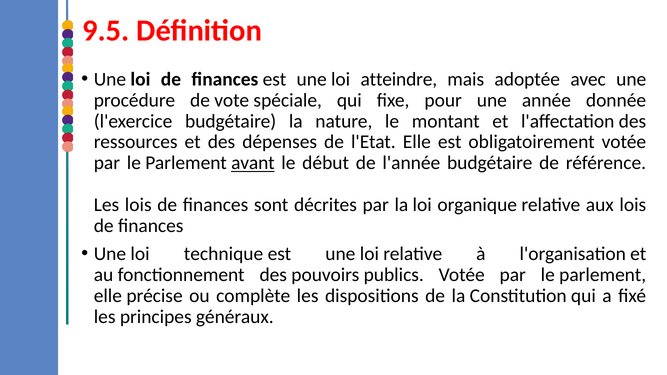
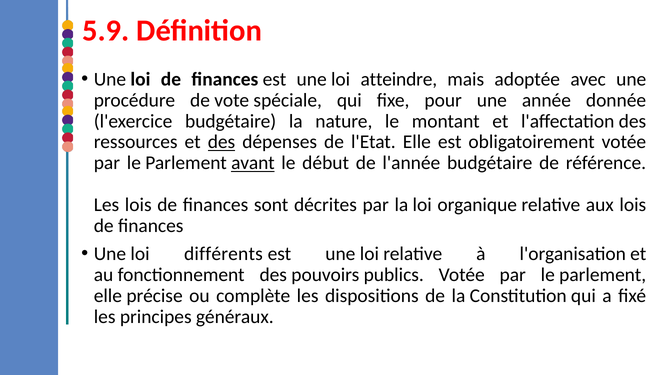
9.5: 9.5 -> 5.9 (106, 31)
des underline: none -> present (221, 142)
technique: technique -> différents (223, 254)
